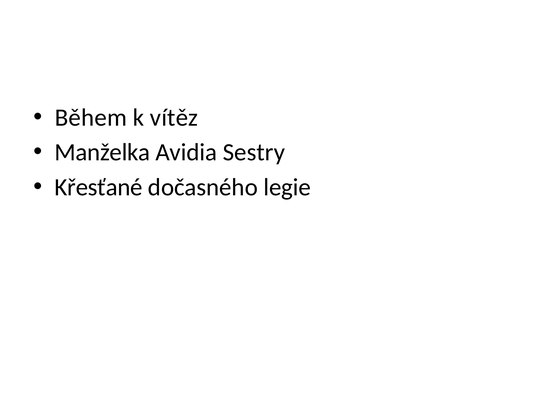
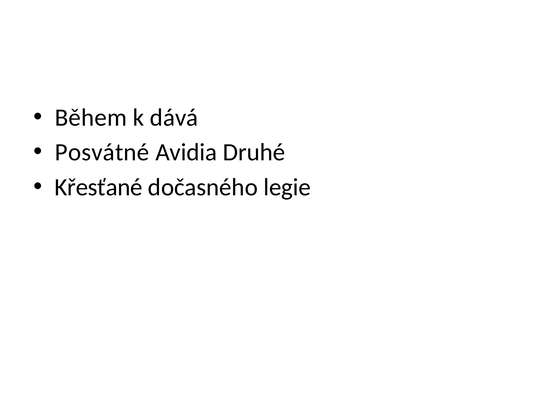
vítěz: vítěz -> dává (174, 117)
Manželka: Manželka -> Posvátné (102, 152)
Sestry: Sestry -> Druhé (254, 152)
